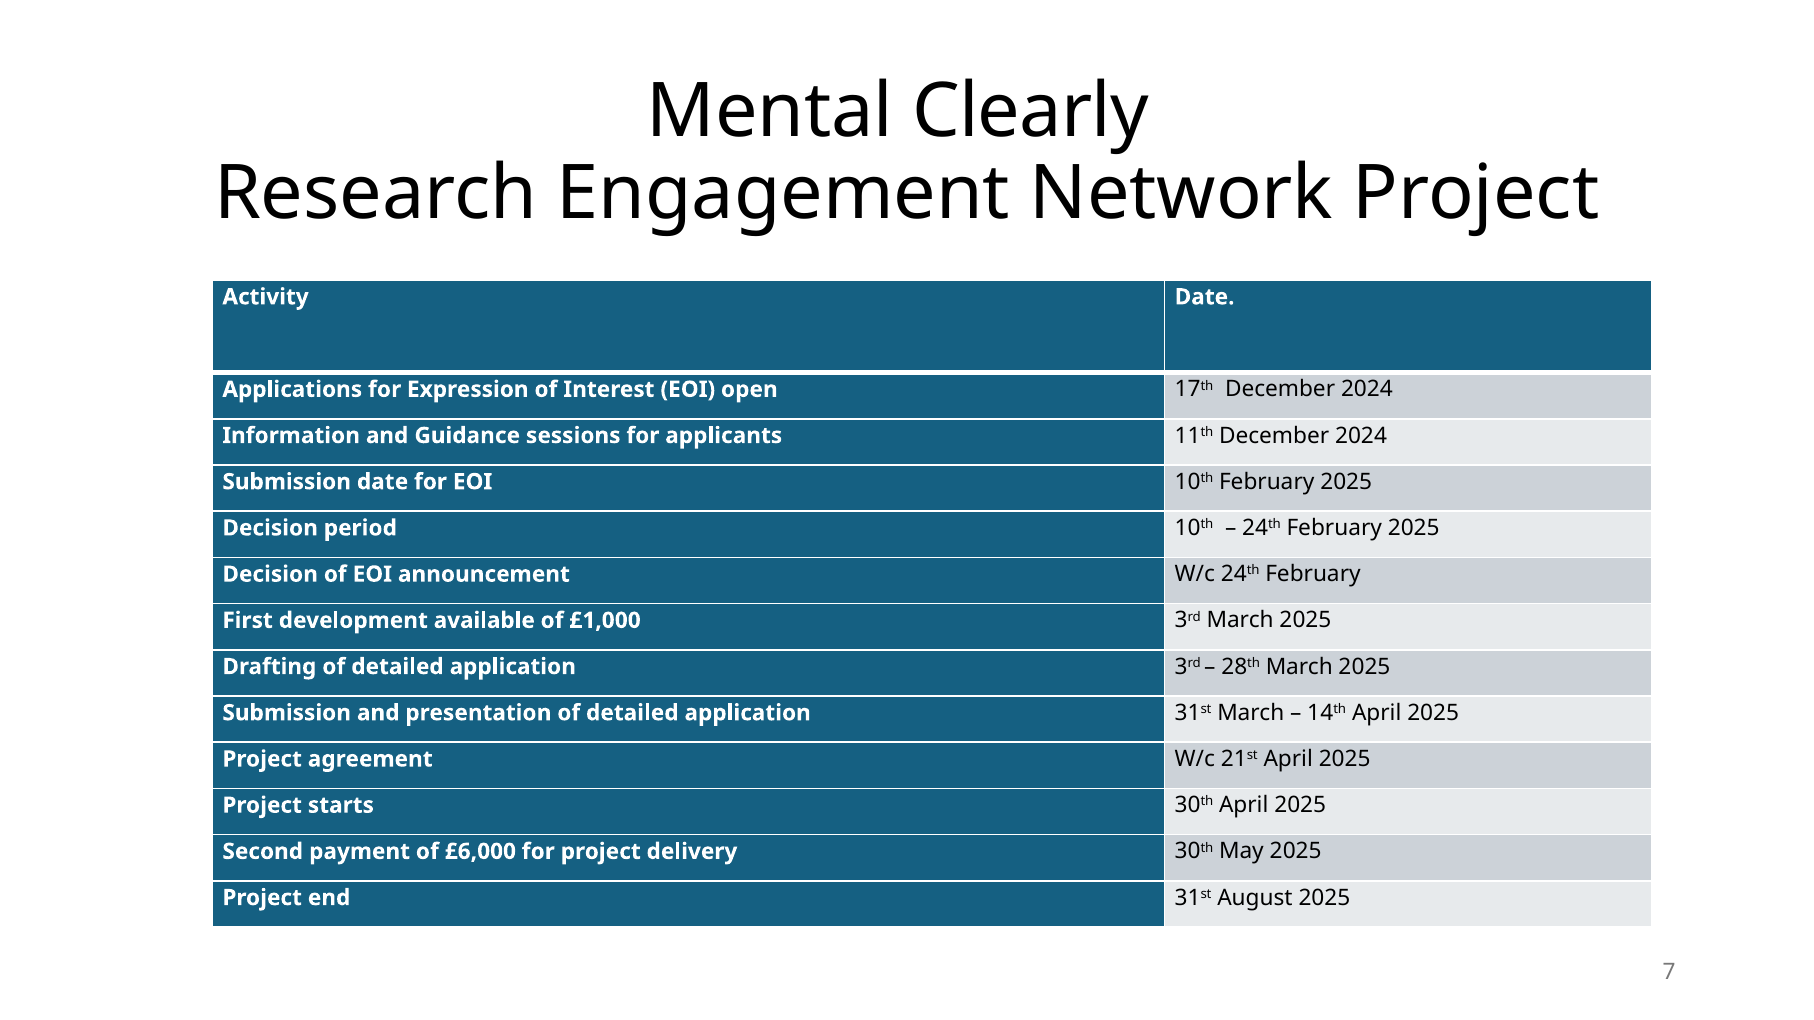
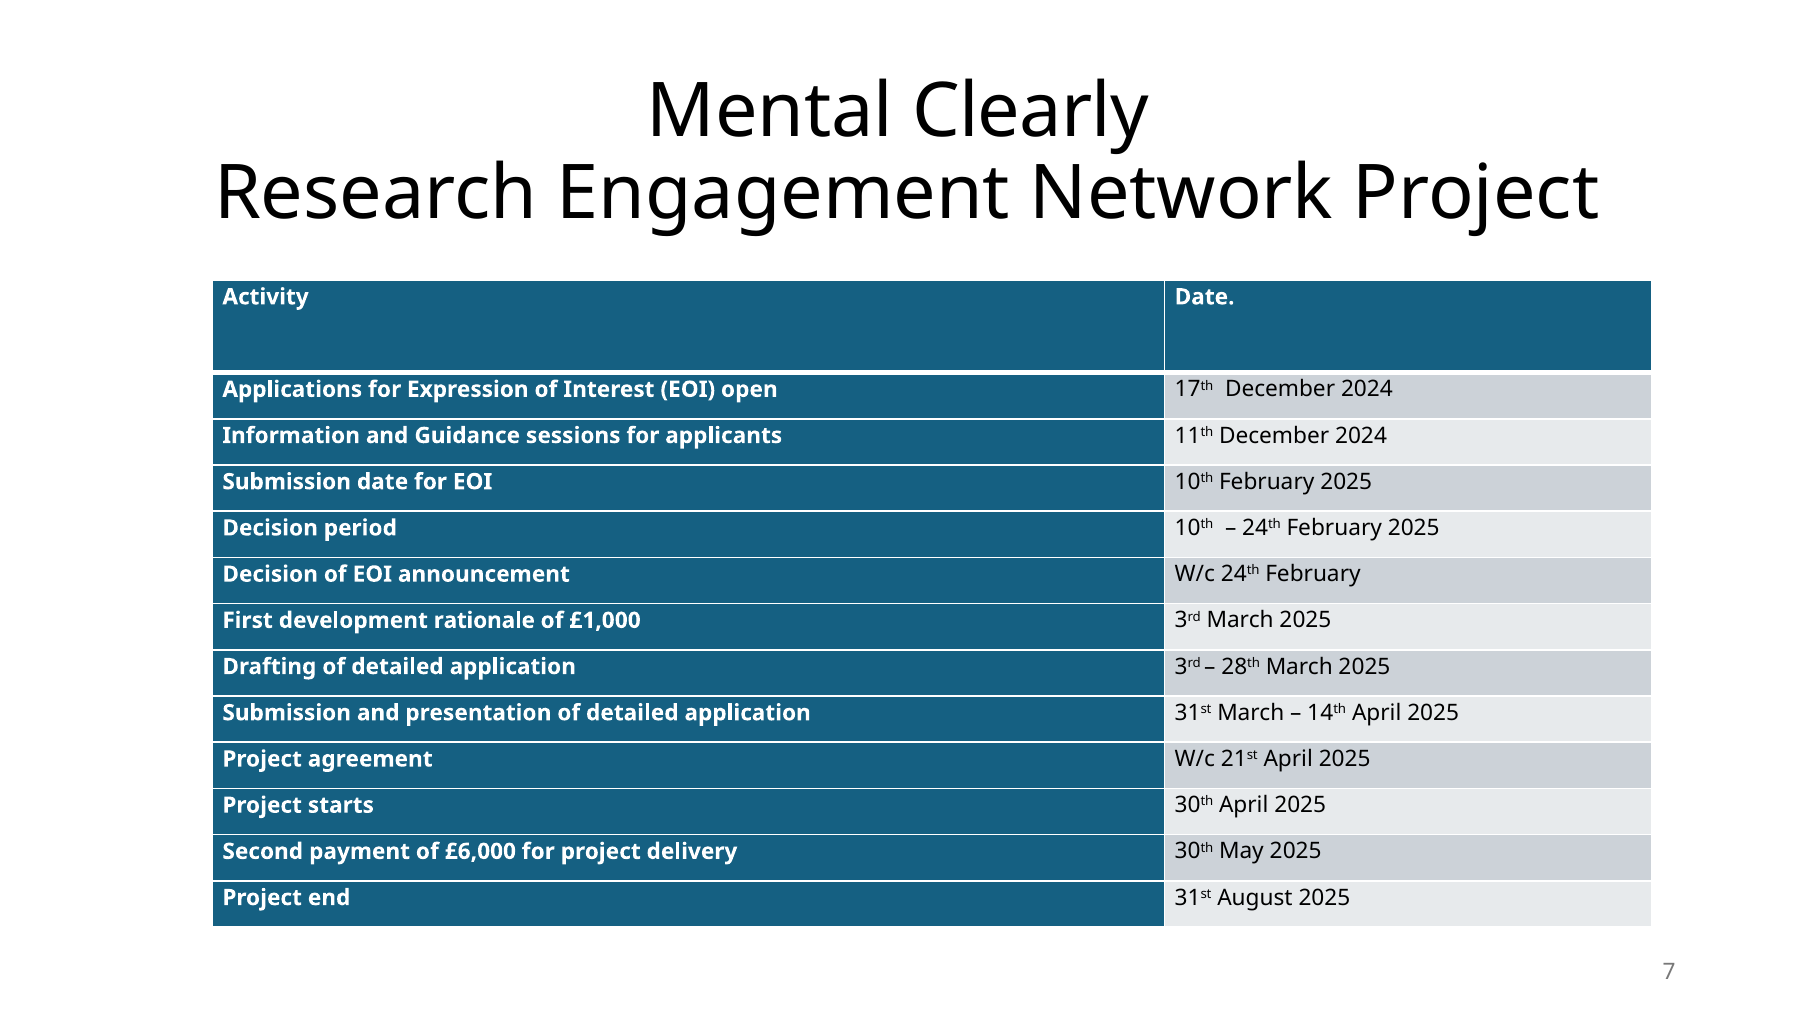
available: available -> rationale (484, 621)
